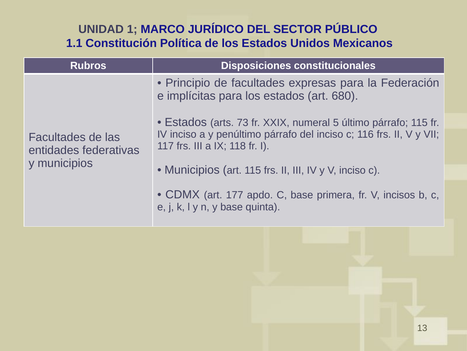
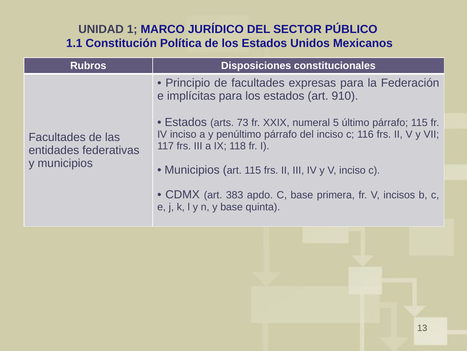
680: 680 -> 910 (345, 96)
177: 177 -> 383 (235, 195)
